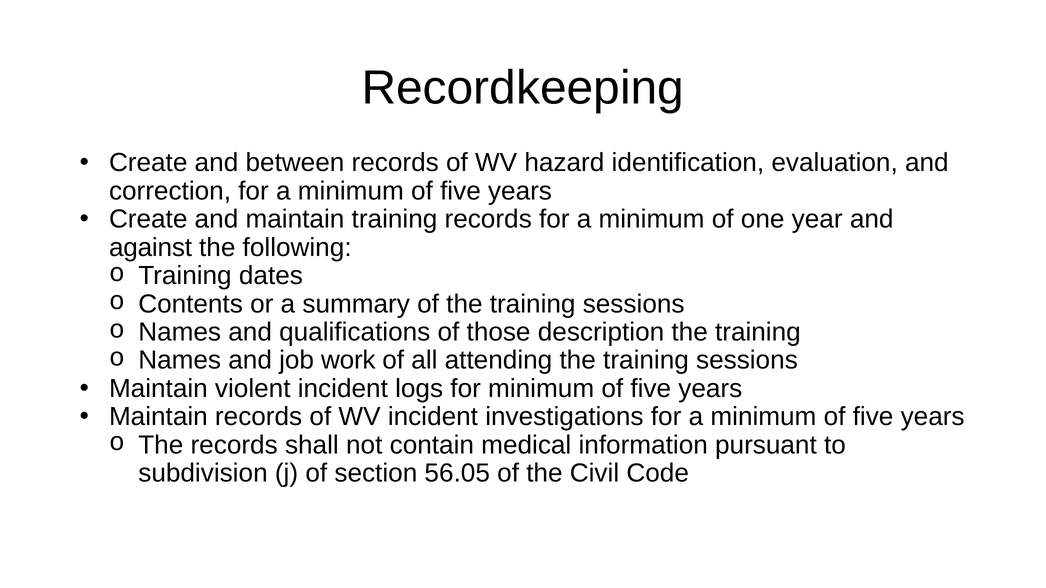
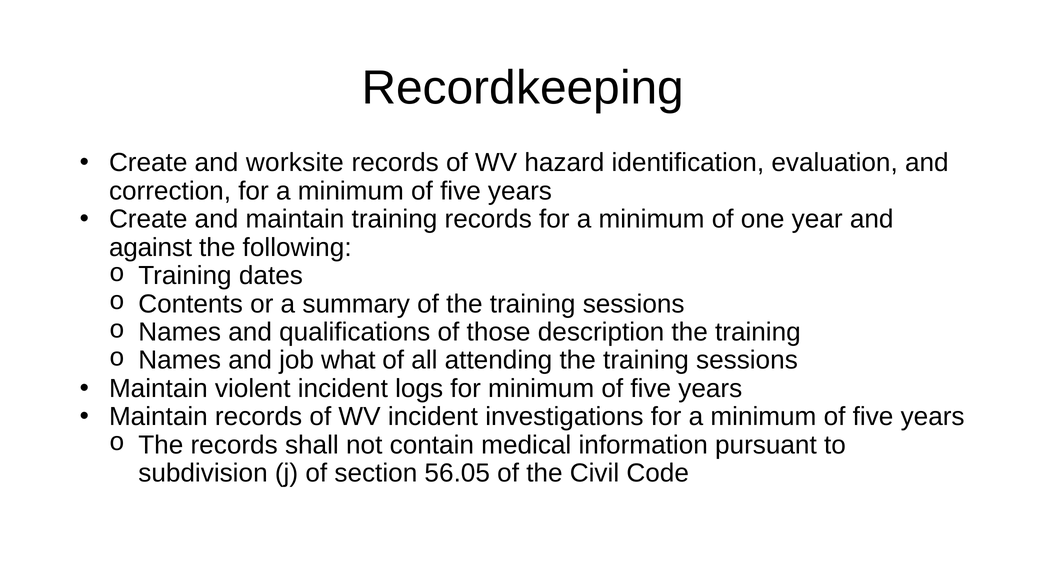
between: between -> worksite (295, 163)
work: work -> what (348, 361)
